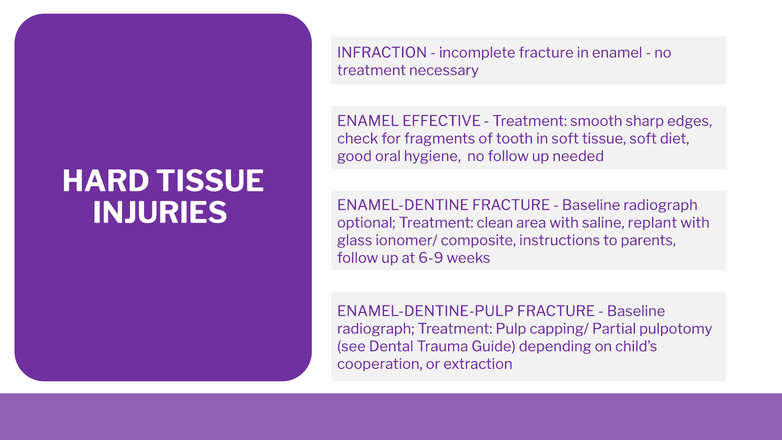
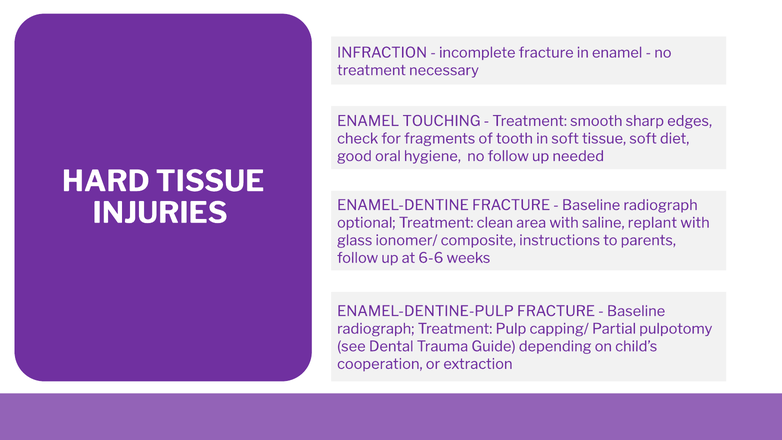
EFFECTIVE: EFFECTIVE -> TOUCHING (441, 121)
6-9: 6-9 -> 6-6 (431, 258)
